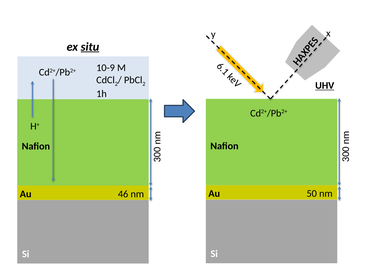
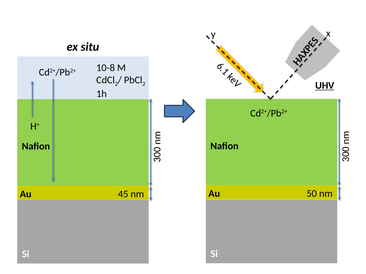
situ underline: present -> none (90, 47)
10-9: 10-9 -> 10-8 (106, 68)
46: 46 -> 45 (123, 194)
